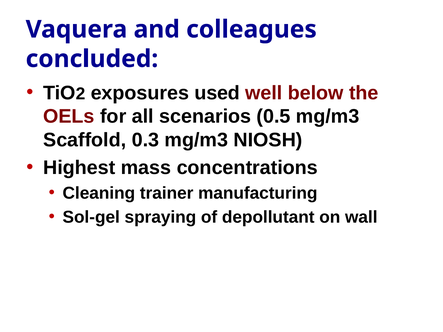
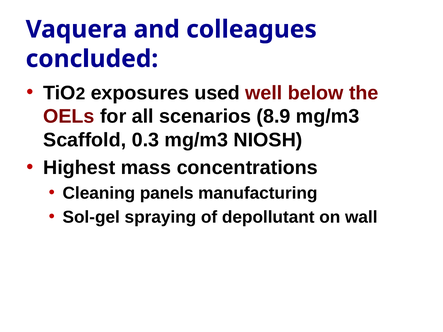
0.5: 0.5 -> 8.9 (274, 117)
trainer: trainer -> panels (167, 193)
